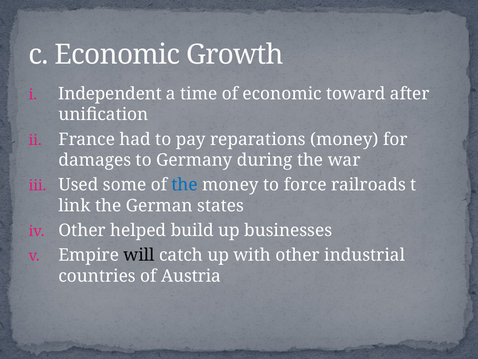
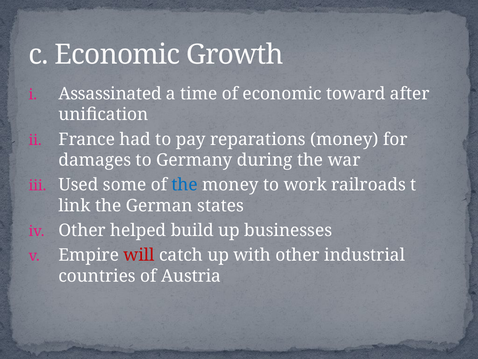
Independent: Independent -> Assassinated (110, 94)
force: force -> work (305, 185)
will colour: black -> red (139, 255)
